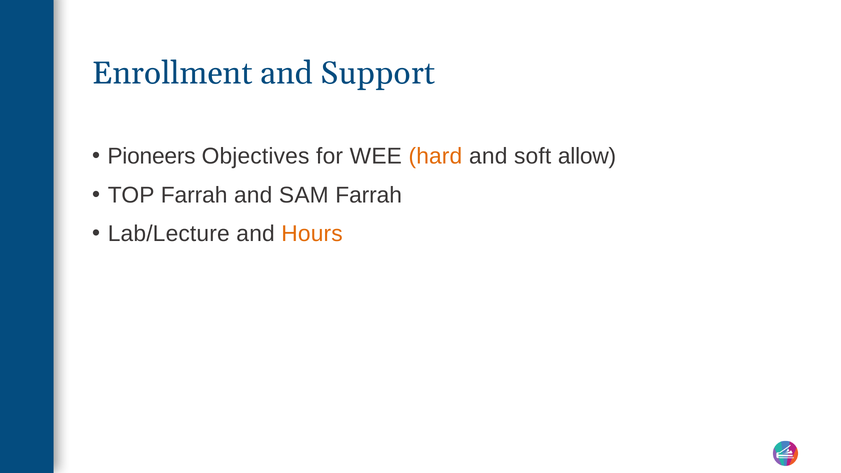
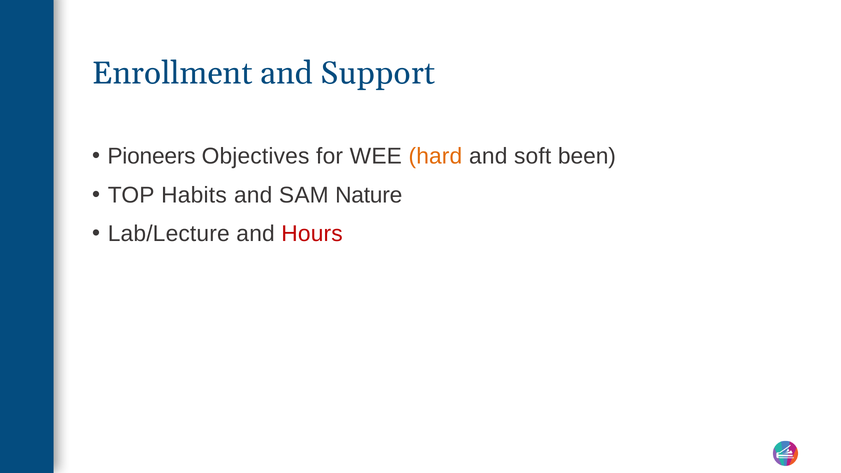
allow: allow -> been (587, 156)
TOP Farrah: Farrah -> Habits (194, 195)
SAM Farrah: Farrah -> Nature (369, 195)
Hours colour: orange -> red (312, 234)
